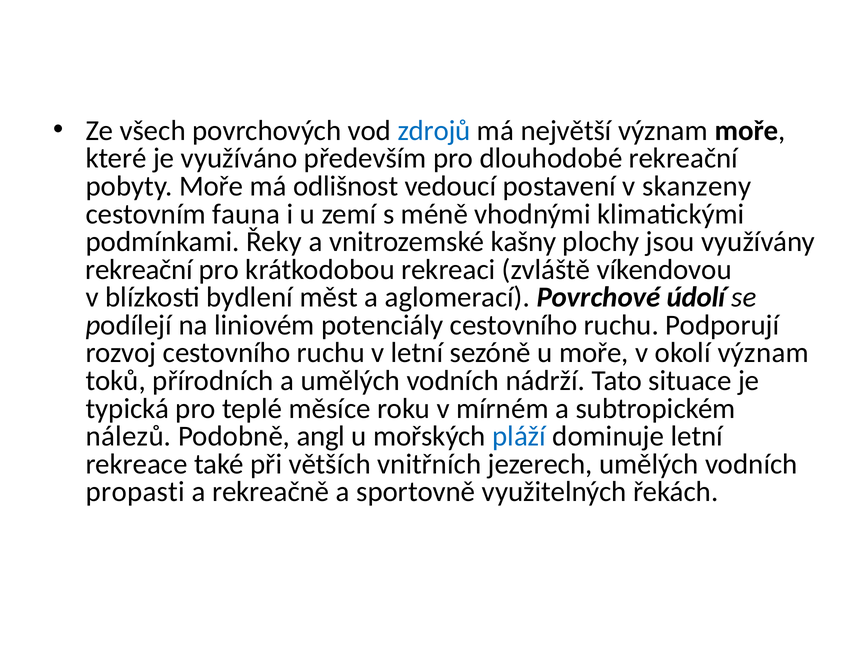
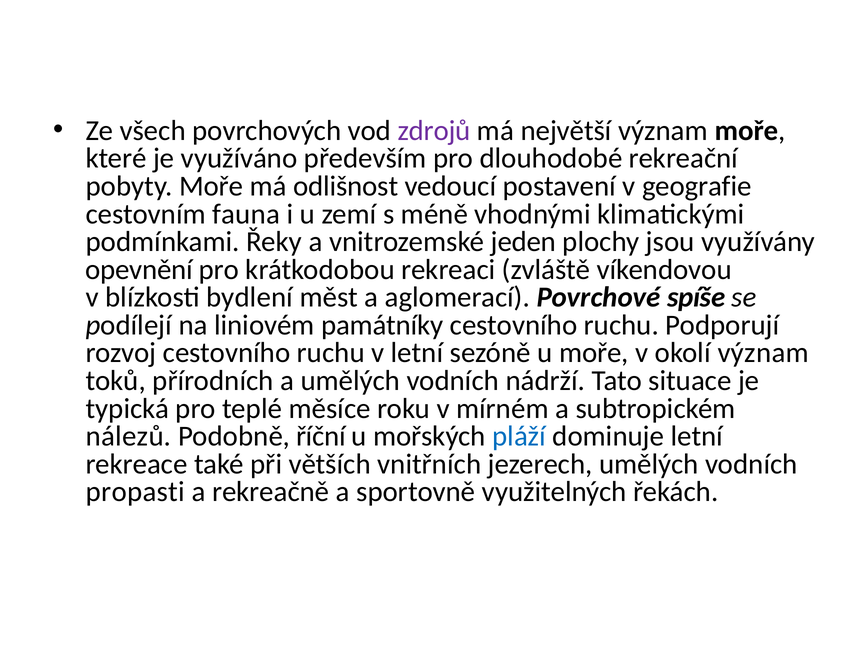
zdrojů colour: blue -> purple (434, 131)
skanzeny: skanzeny -> geografie (697, 186)
kašny: kašny -> jeden (523, 242)
rekreační: rekreační -> opevnění (139, 270)
údolí: údolí -> spíše (696, 297)
potenciály: potenciály -> památníky (382, 325)
angl: angl -> říční (321, 436)
